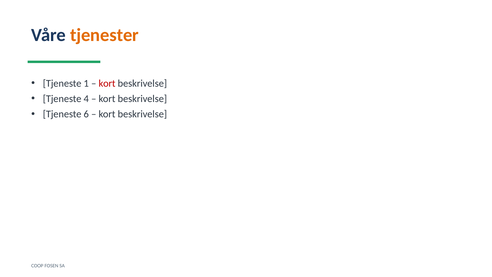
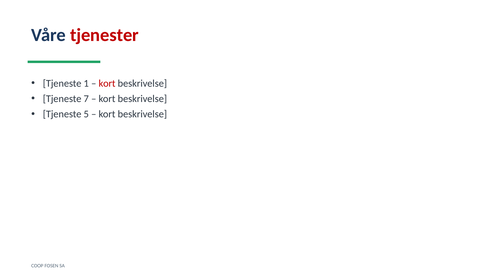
tjenester colour: orange -> red (104, 35)
4: 4 -> 7 (86, 99)
6: 6 -> 5 (86, 114)
